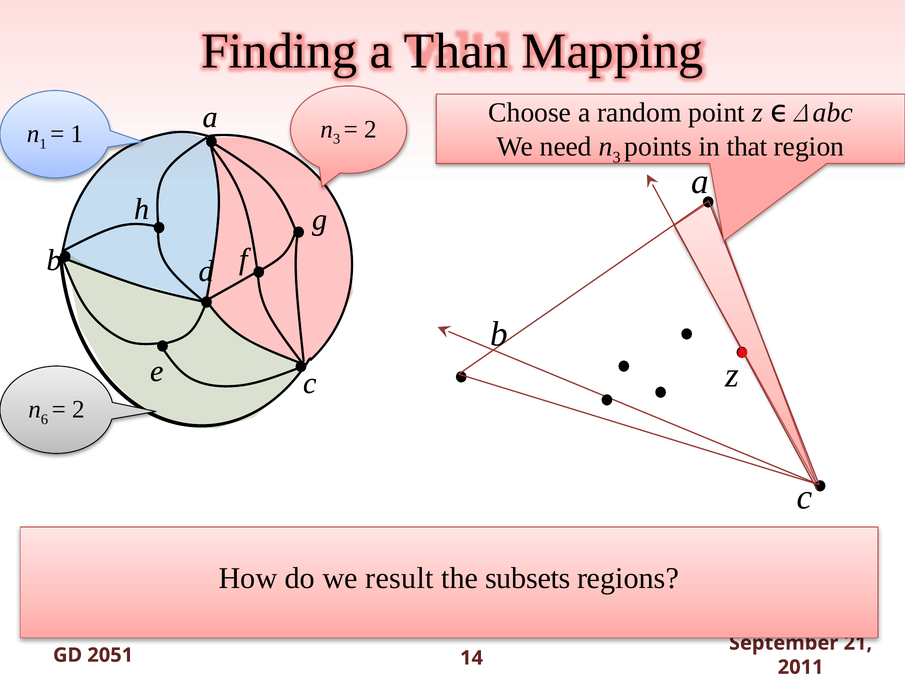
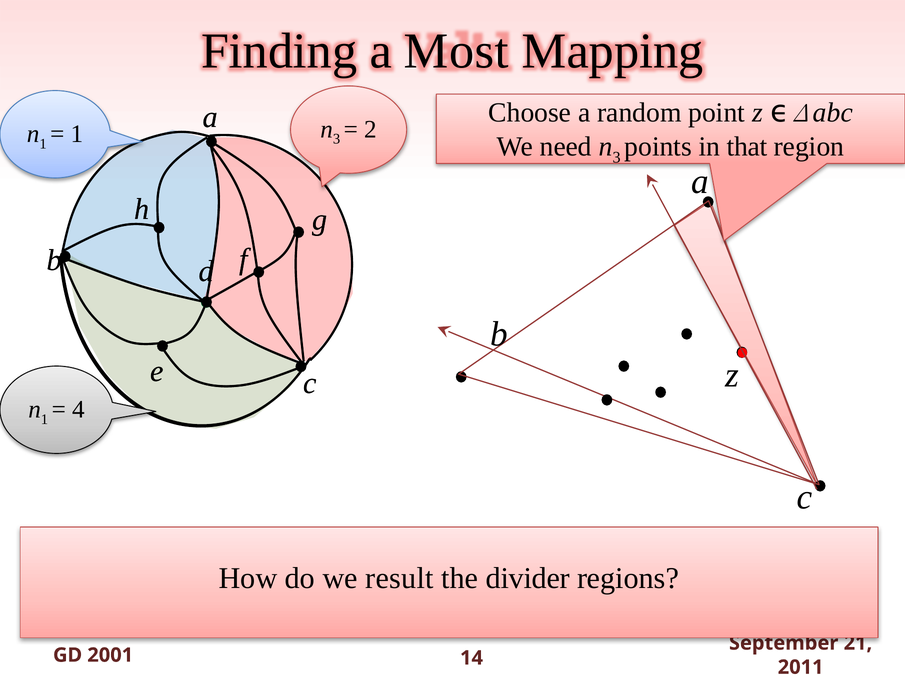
Than: Than -> Most (456, 51)
6: 6 -> 1 (44, 419)
2: 2 -> 4 (78, 409)
subsets: subsets -> divider (528, 578)
2051: 2051 -> 2001 (110, 655)
